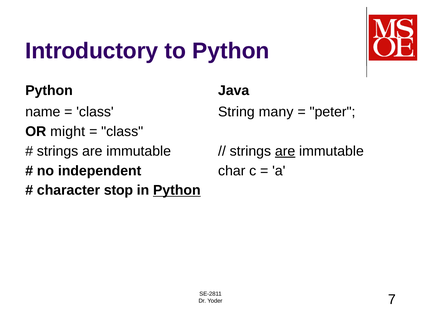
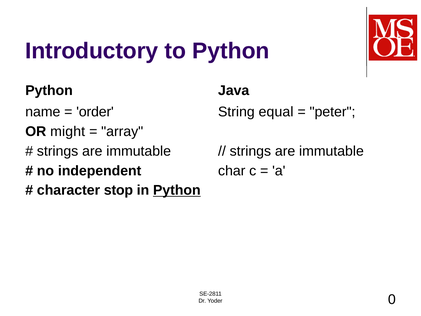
class: class -> order (95, 112)
many: many -> equal (276, 112)
class: class -> array (122, 131)
are underline: present -> none (285, 151)
7: 7 -> 0 (392, 299)
